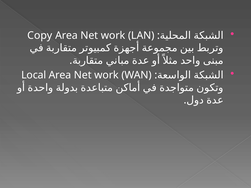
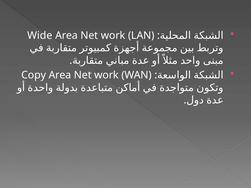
Copy: Copy -> Wide (40, 35)
Local: Local -> Copy (34, 75)
